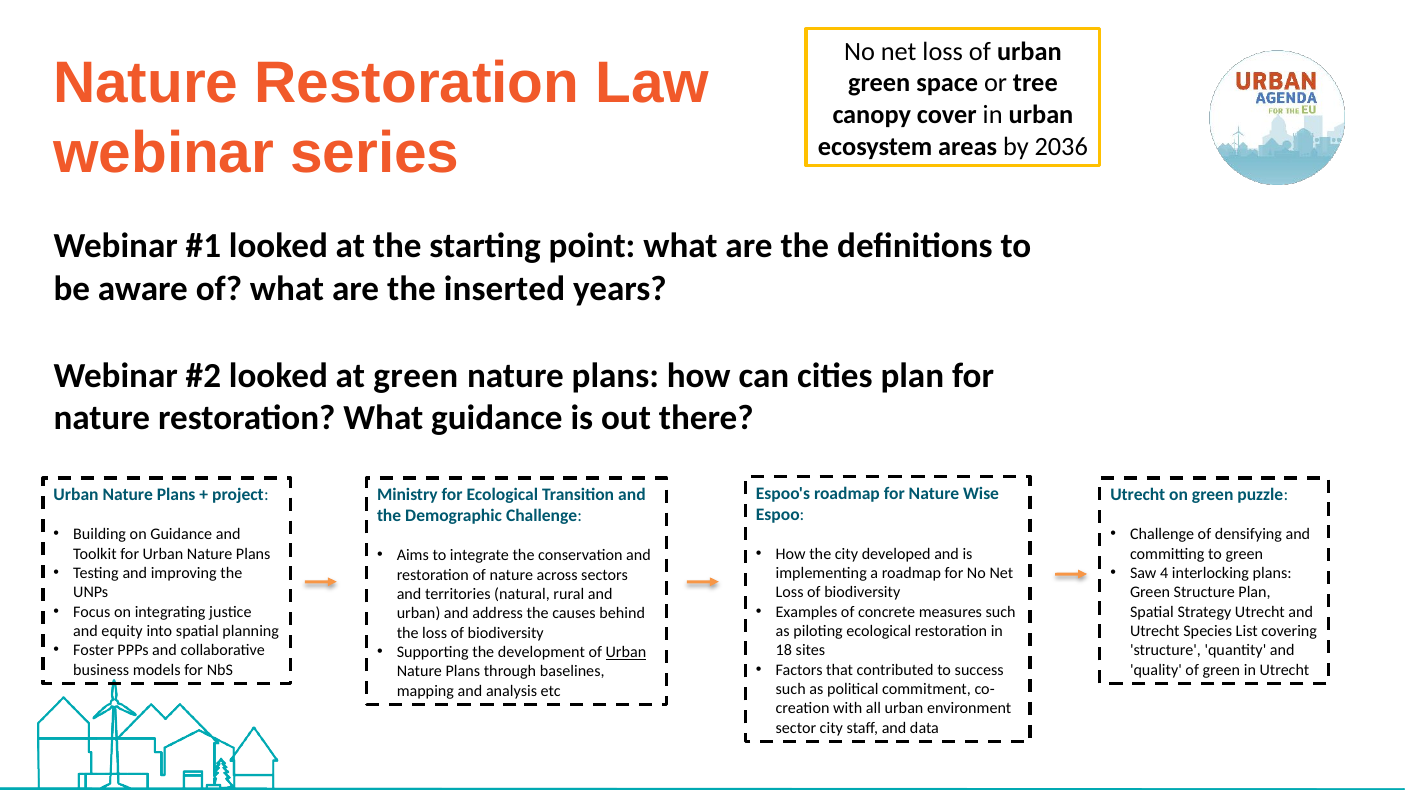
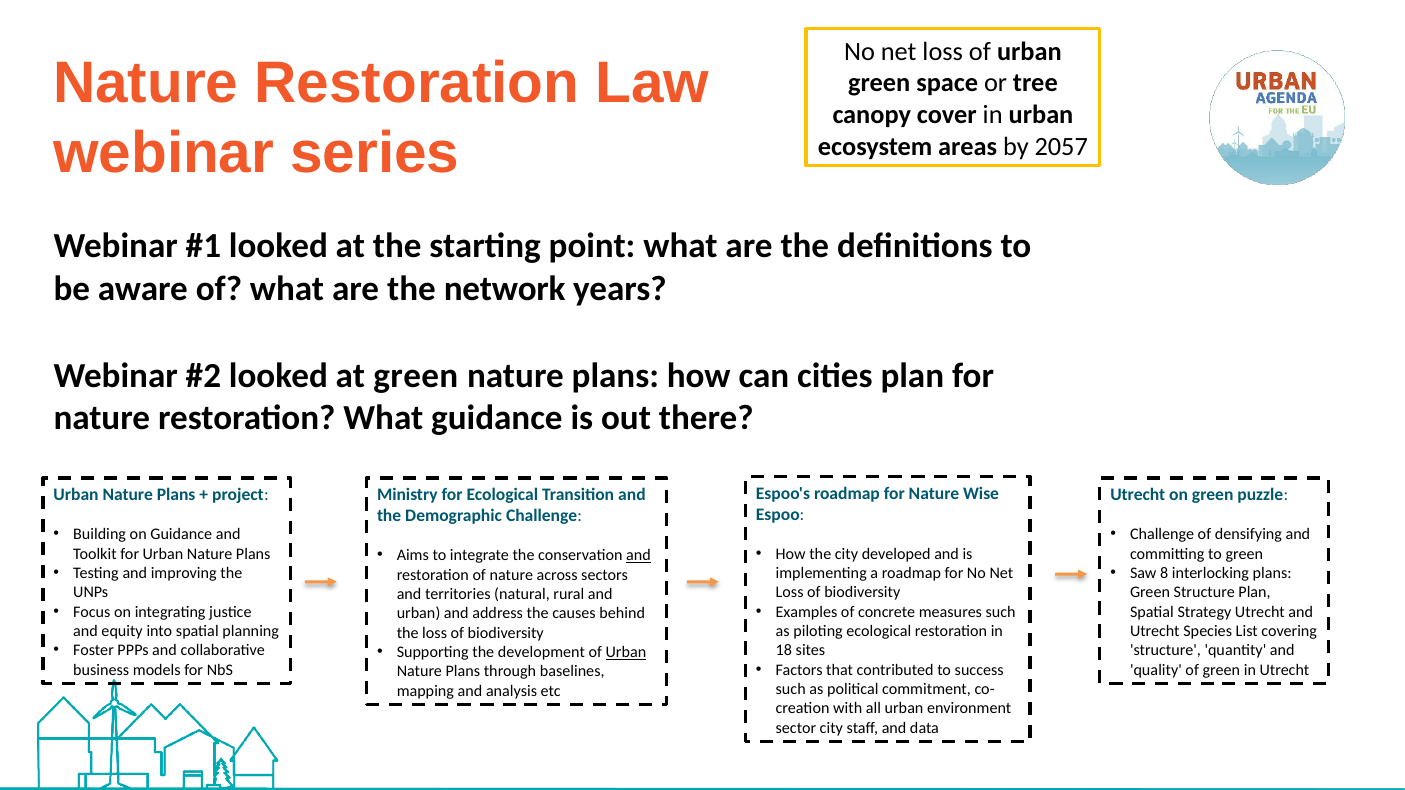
2036: 2036 -> 2057 (1061, 146)
inserted: inserted -> network (505, 289)
and underline: none -> present (638, 556)
4: 4 -> 8 (1164, 573)
